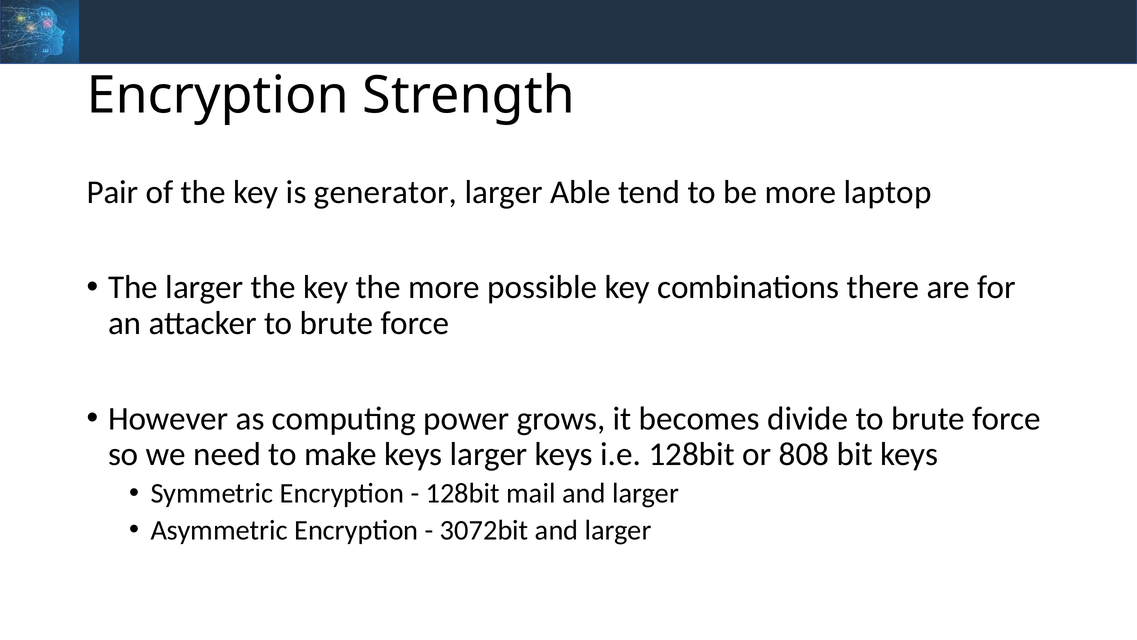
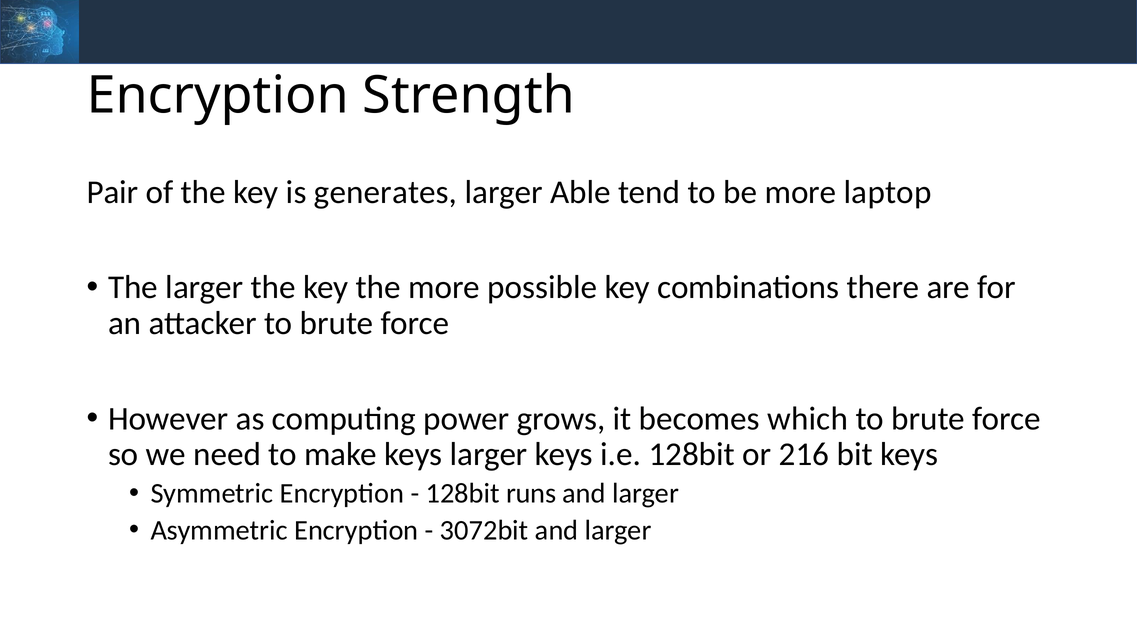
generator: generator -> generates (386, 192)
divide: divide -> which (808, 418)
808: 808 -> 216 (804, 454)
mail: mail -> runs (531, 493)
